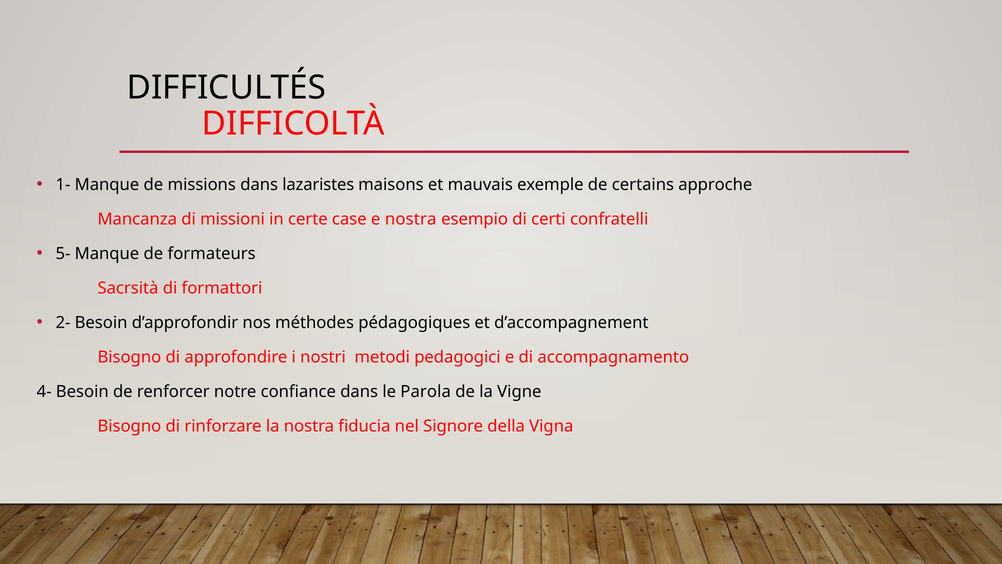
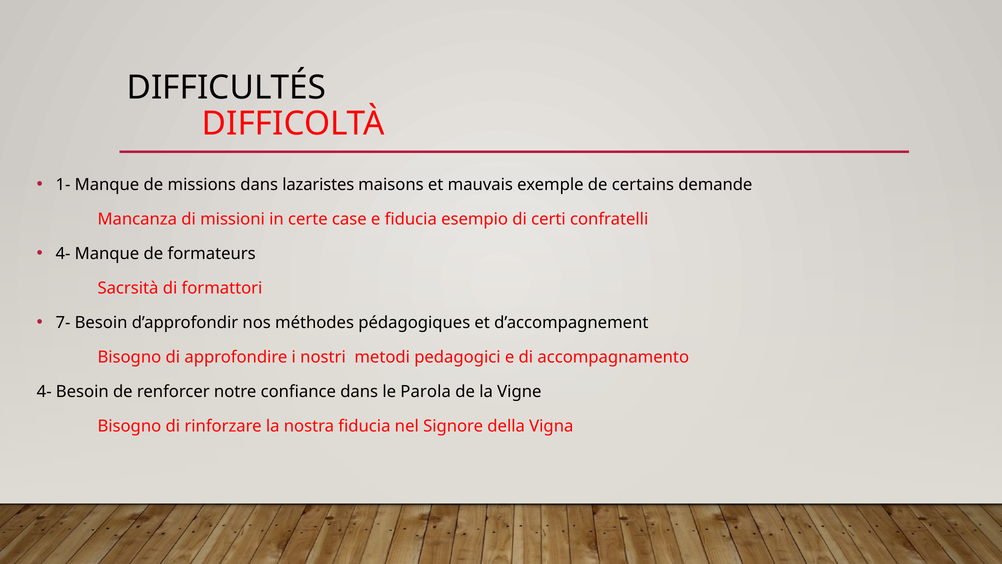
approche: approche -> demande (715, 185)
e nostra: nostra -> fiducia (411, 219)
5-: 5- -> 4- (63, 254)
2-: 2- -> 7- (63, 322)
